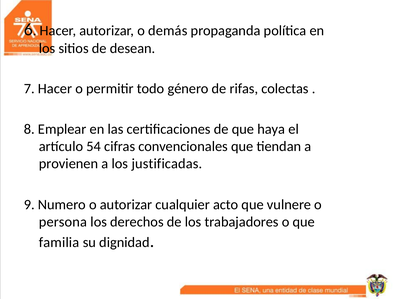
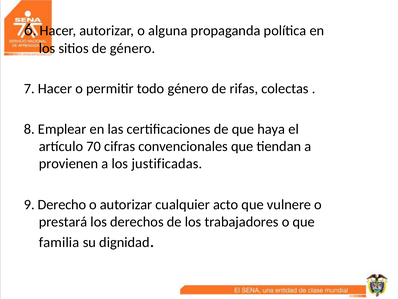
demás: demás -> alguna (168, 30)
de desean: desean -> género (133, 48)
54: 54 -> 70 (94, 146)
Numero: Numero -> Derecho (62, 204)
persona: persona -> prestará (63, 221)
